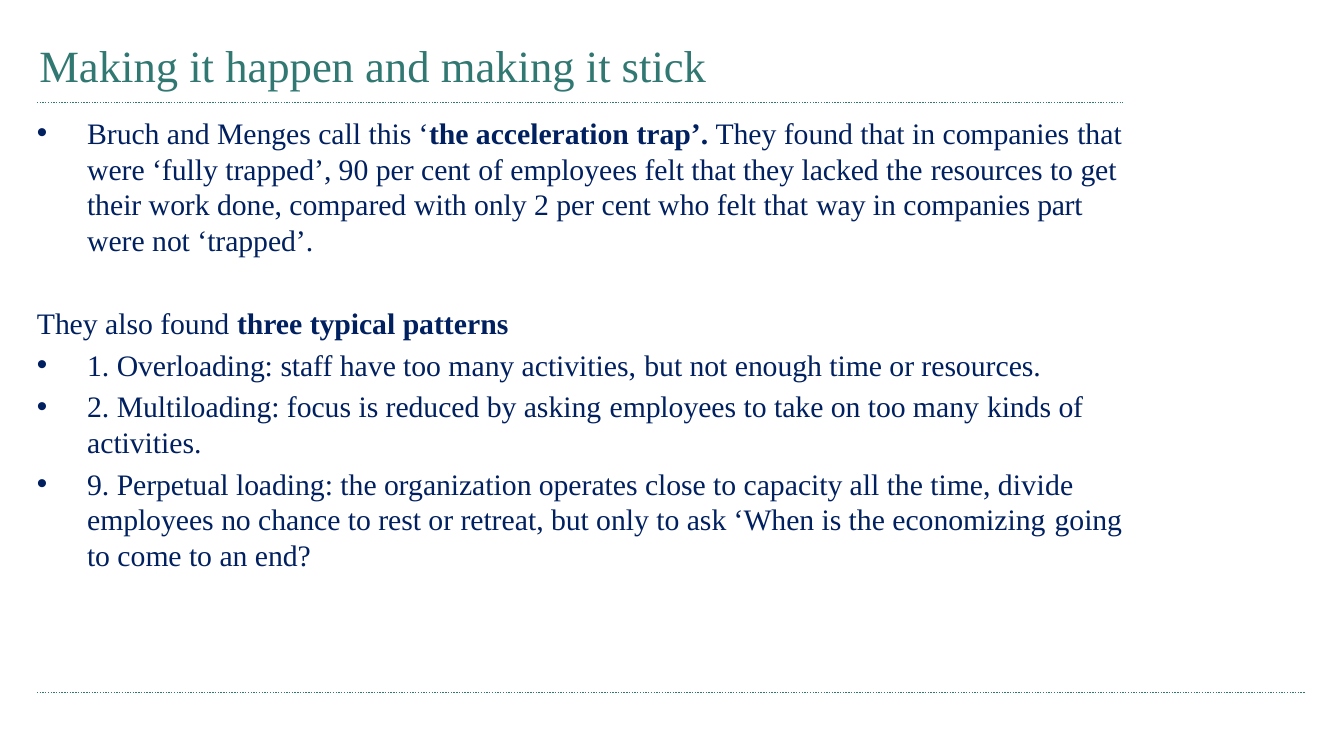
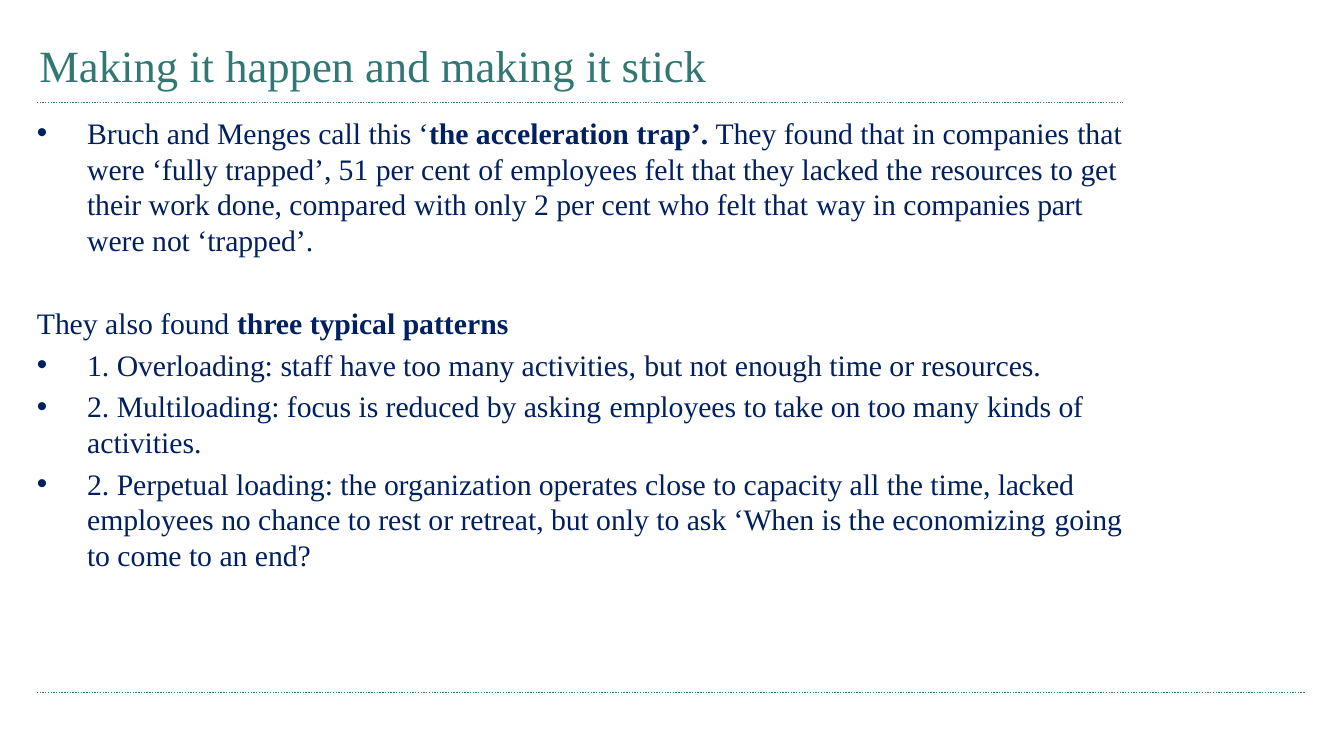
90: 90 -> 51 (354, 170)
9: 9 -> 2 (98, 486)
time divide: divide -> lacked (1036, 486)
